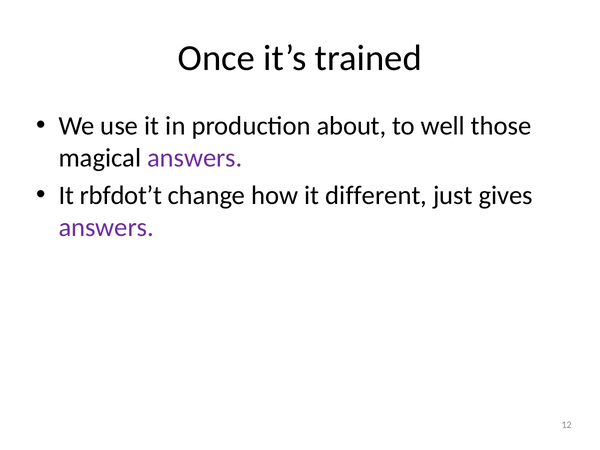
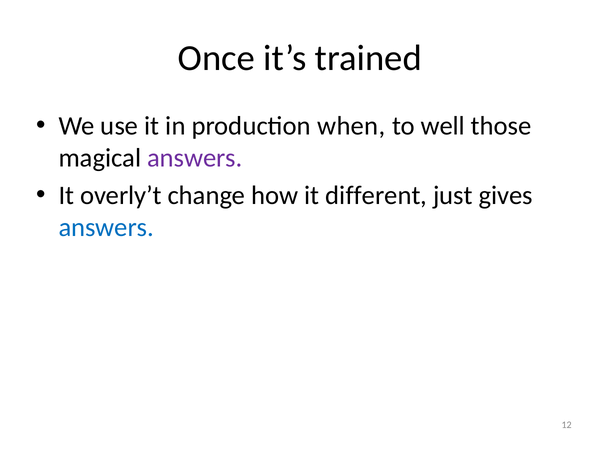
about: about -> when (351, 126)
rbfdot’t: rbfdot’t -> overly’t (121, 195)
answers colour: purple -> blue (106, 227)
